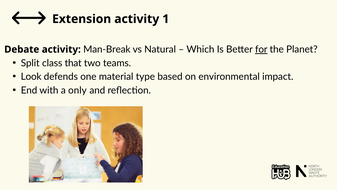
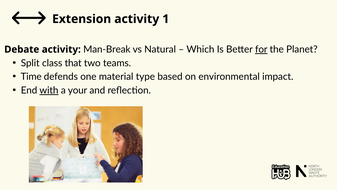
Look: Look -> Time (31, 77)
with underline: none -> present (49, 90)
only: only -> your (78, 90)
